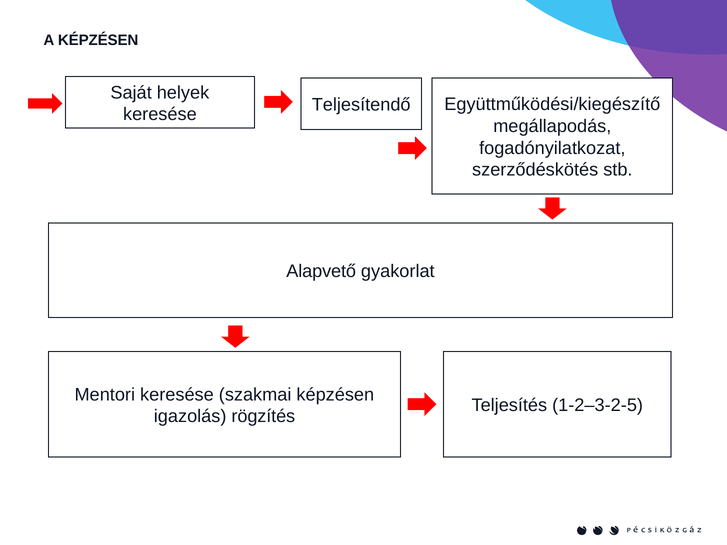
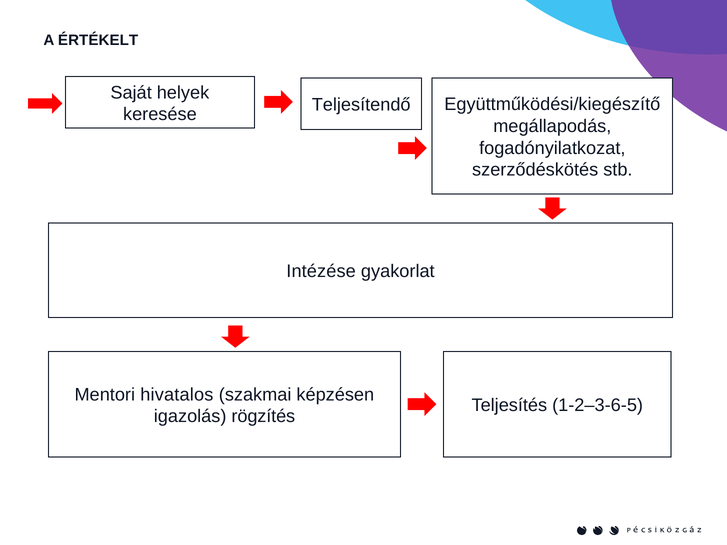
A KÉPZÉSEN: KÉPZÉSEN -> ÉRTÉKELT (98, 40)
Alapvető: Alapvető -> Intézése (321, 272)
Mentori keresése: keresése -> hivatalos (177, 395)
1-2–3-2-5: 1-2–3-2-5 -> 1-2–3-6-5 (598, 406)
